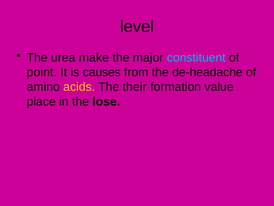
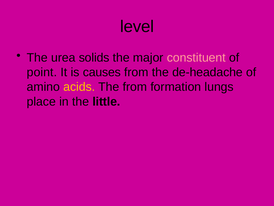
make: make -> solids (94, 57)
constituent colour: light blue -> pink (196, 57)
The their: their -> from (135, 87)
value: value -> lungs (219, 87)
lose: lose -> little (106, 101)
